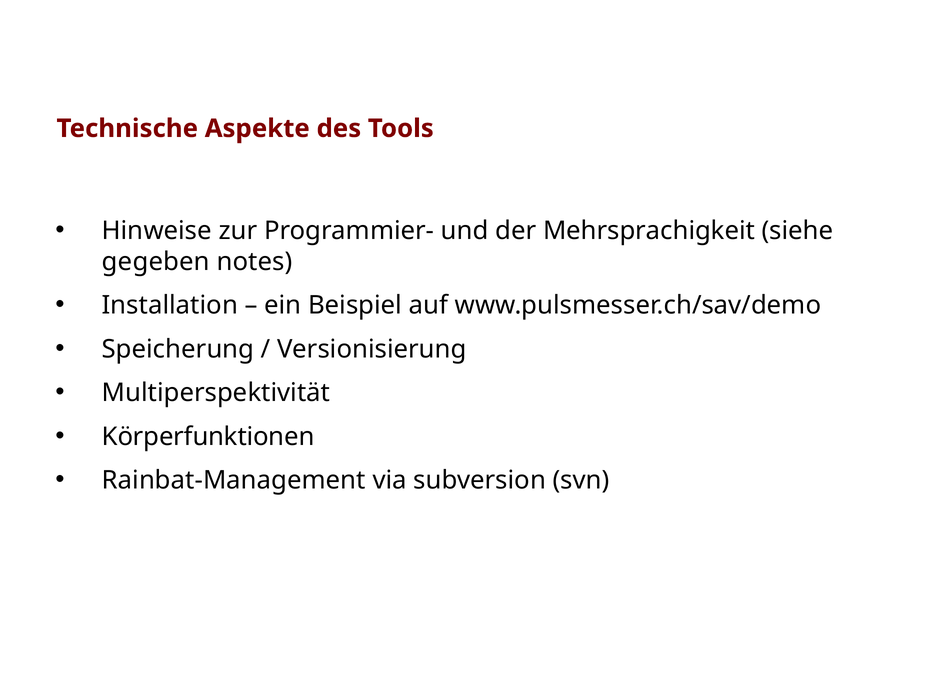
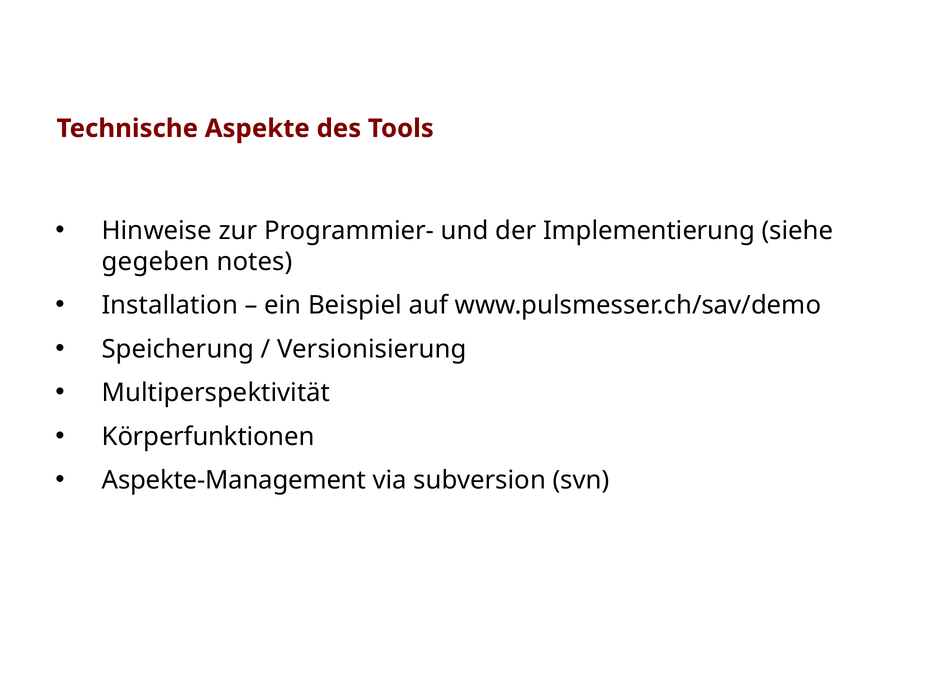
Mehrsprachigkeit: Mehrsprachigkeit -> Implementierung (649, 231)
Rainbat-Management: Rainbat-Management -> Aspekte-Management (234, 481)
